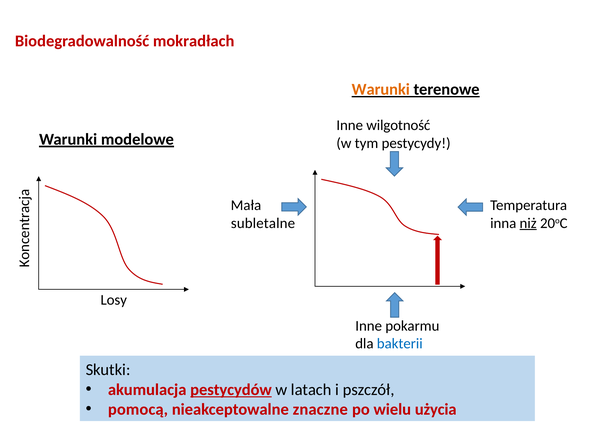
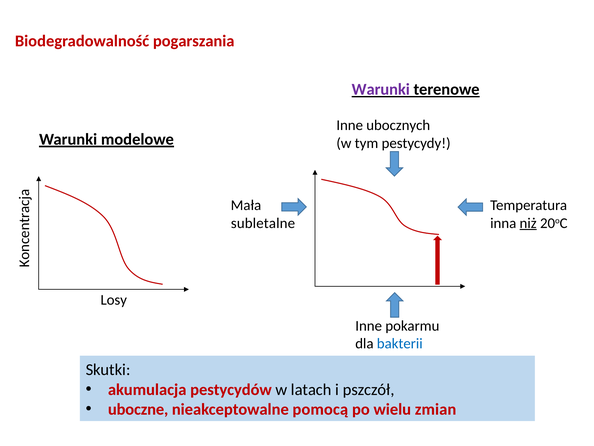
mokradłach: mokradłach -> pogarszania (194, 41)
Warunki colour: orange -> purple (381, 89)
wilgotność: wilgotność -> ubocznych (398, 125)
pestycydów underline: present -> none (231, 389)
pomocą: pomocą -> uboczne (138, 409)
znaczne: znaczne -> pomocą (320, 409)
użycia: użycia -> zmian (436, 409)
